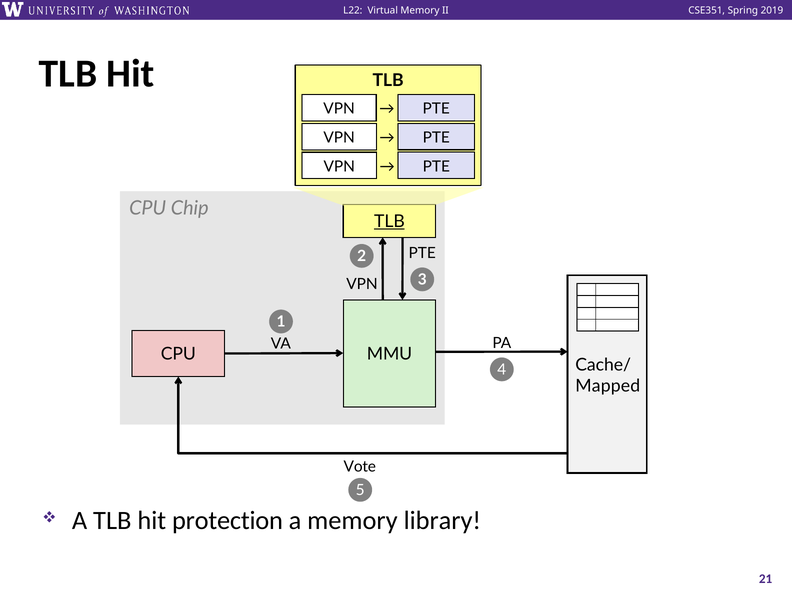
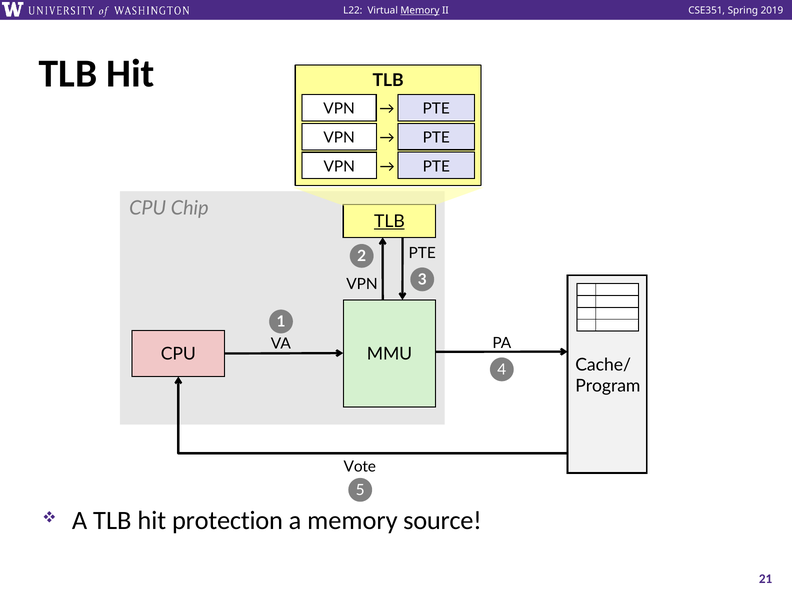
Memory underline: none -> present (420, 10)
Mapped: Mapped -> Program (608, 386)
library: library -> source (442, 521)
